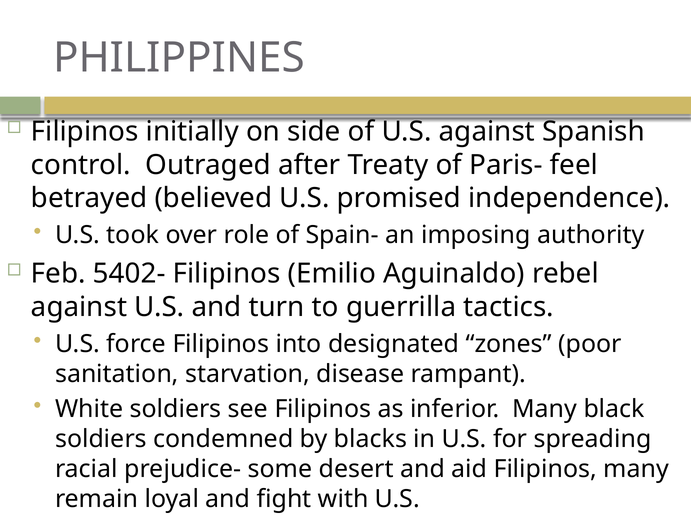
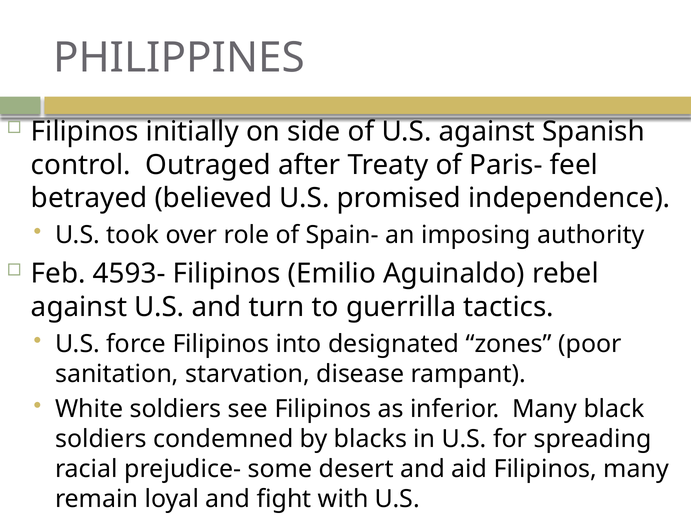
5402-: 5402- -> 4593- (129, 274)
